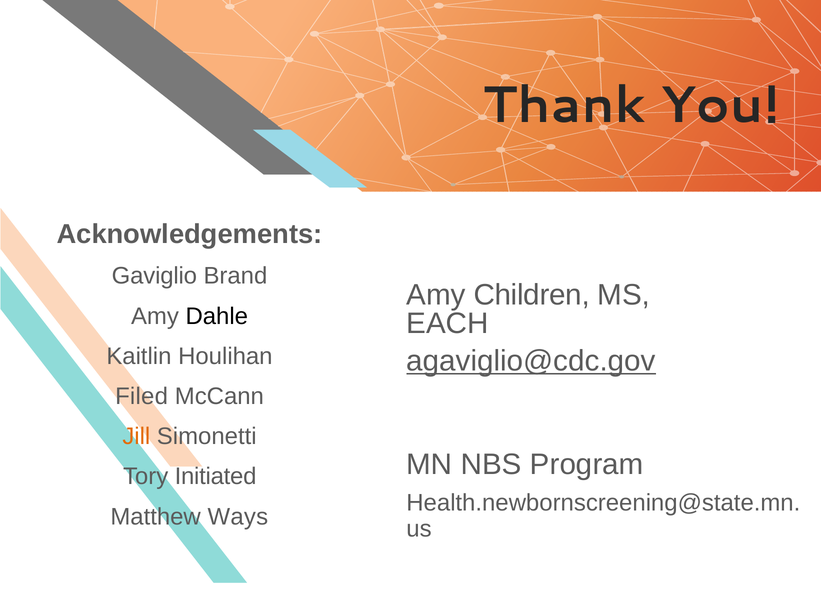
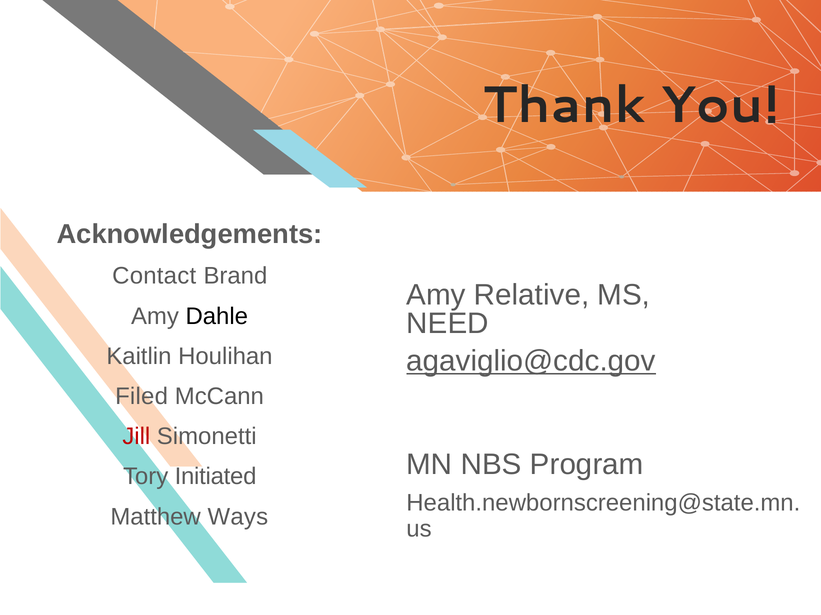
Gaviglio: Gaviglio -> Contact (154, 276)
Children: Children -> Relative (532, 295)
EACH: EACH -> NEED (448, 324)
Jill colour: orange -> red (136, 437)
